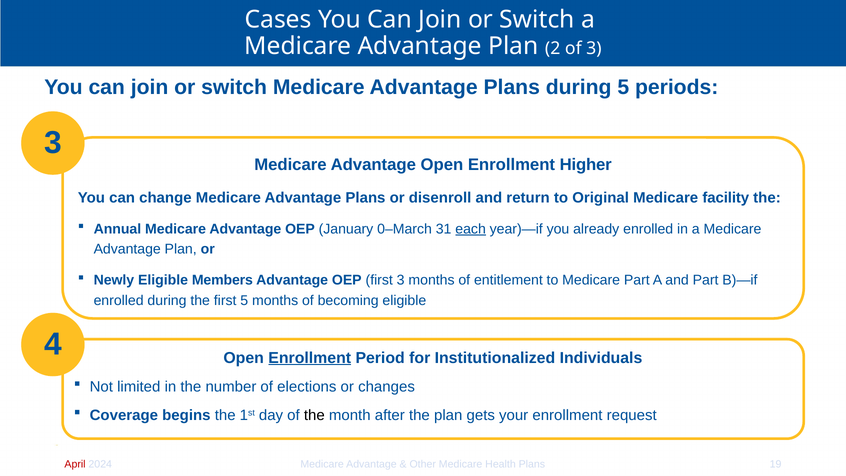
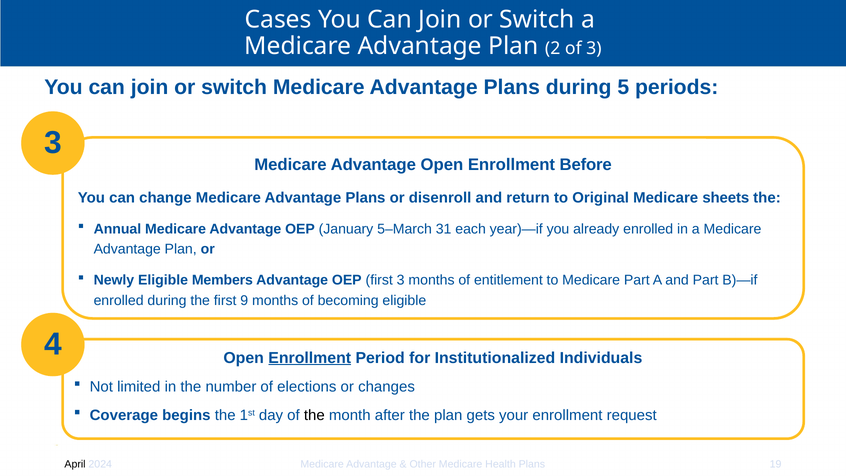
Higher: Higher -> Before (586, 165)
facility: facility -> sheets (726, 198)
0–March: 0–March -> 5–March (405, 229)
each underline: present -> none (471, 229)
first 5: 5 -> 9 (244, 300)
April colour: red -> black (75, 464)
